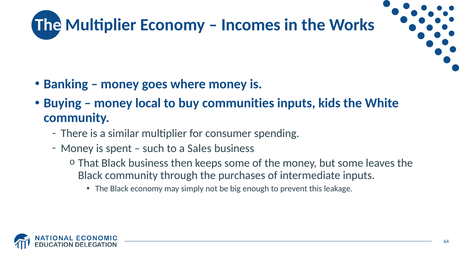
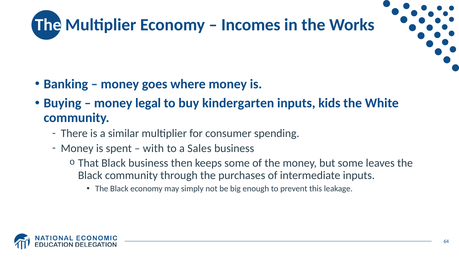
local: local -> legal (148, 103)
communities: communities -> kindergarten (238, 103)
such: such -> with (153, 148)
